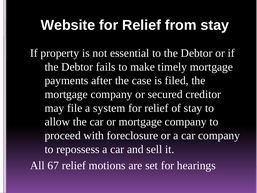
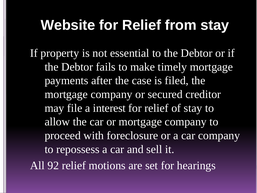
system: system -> interest (109, 108)
67: 67 -> 92 (53, 165)
